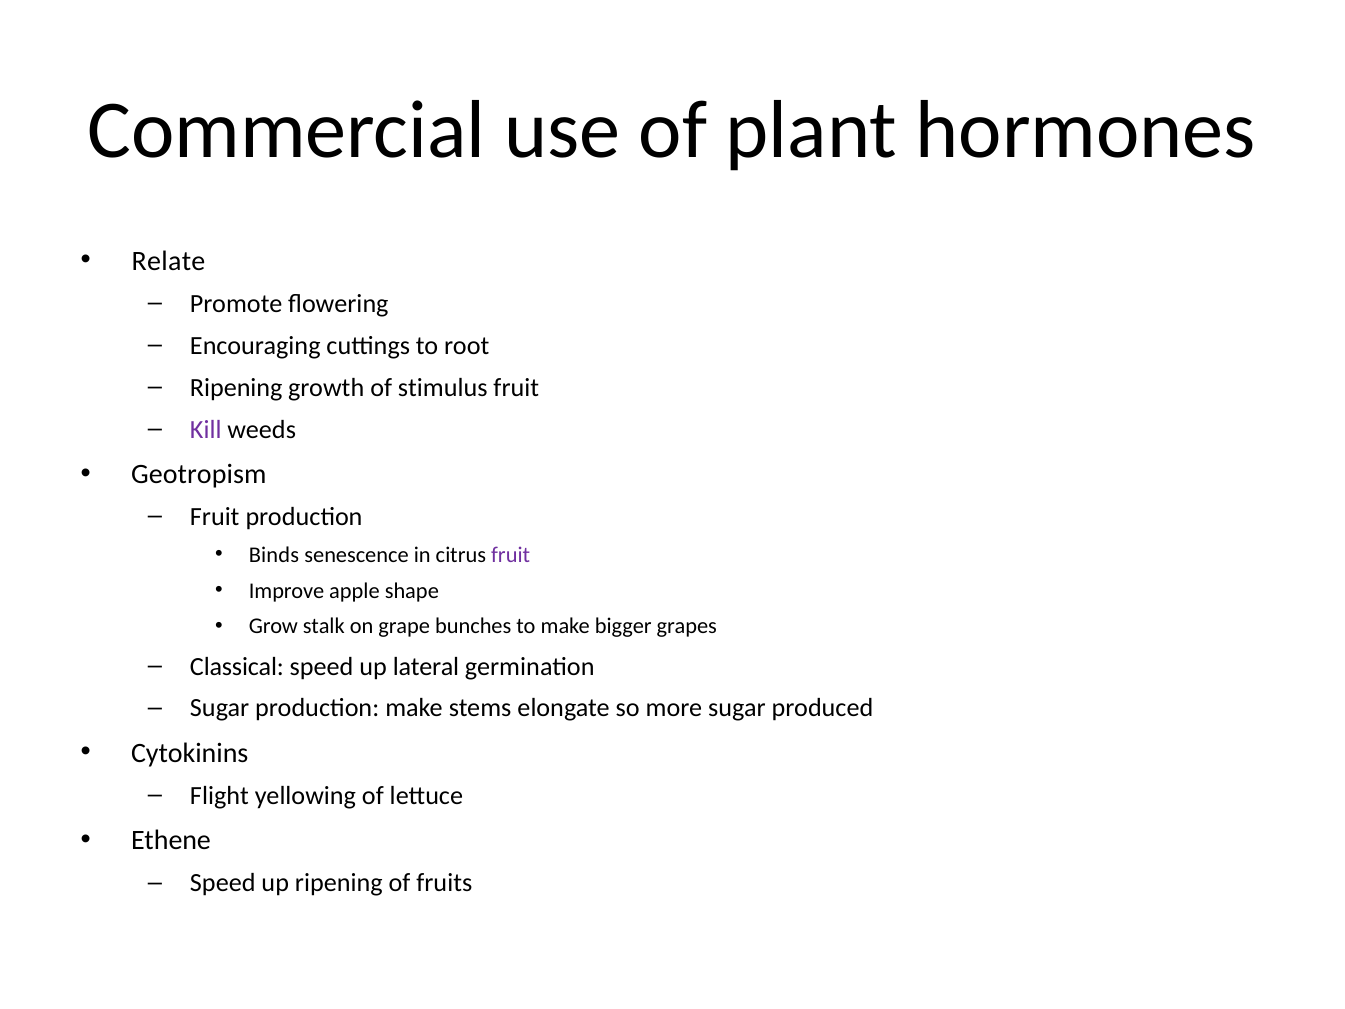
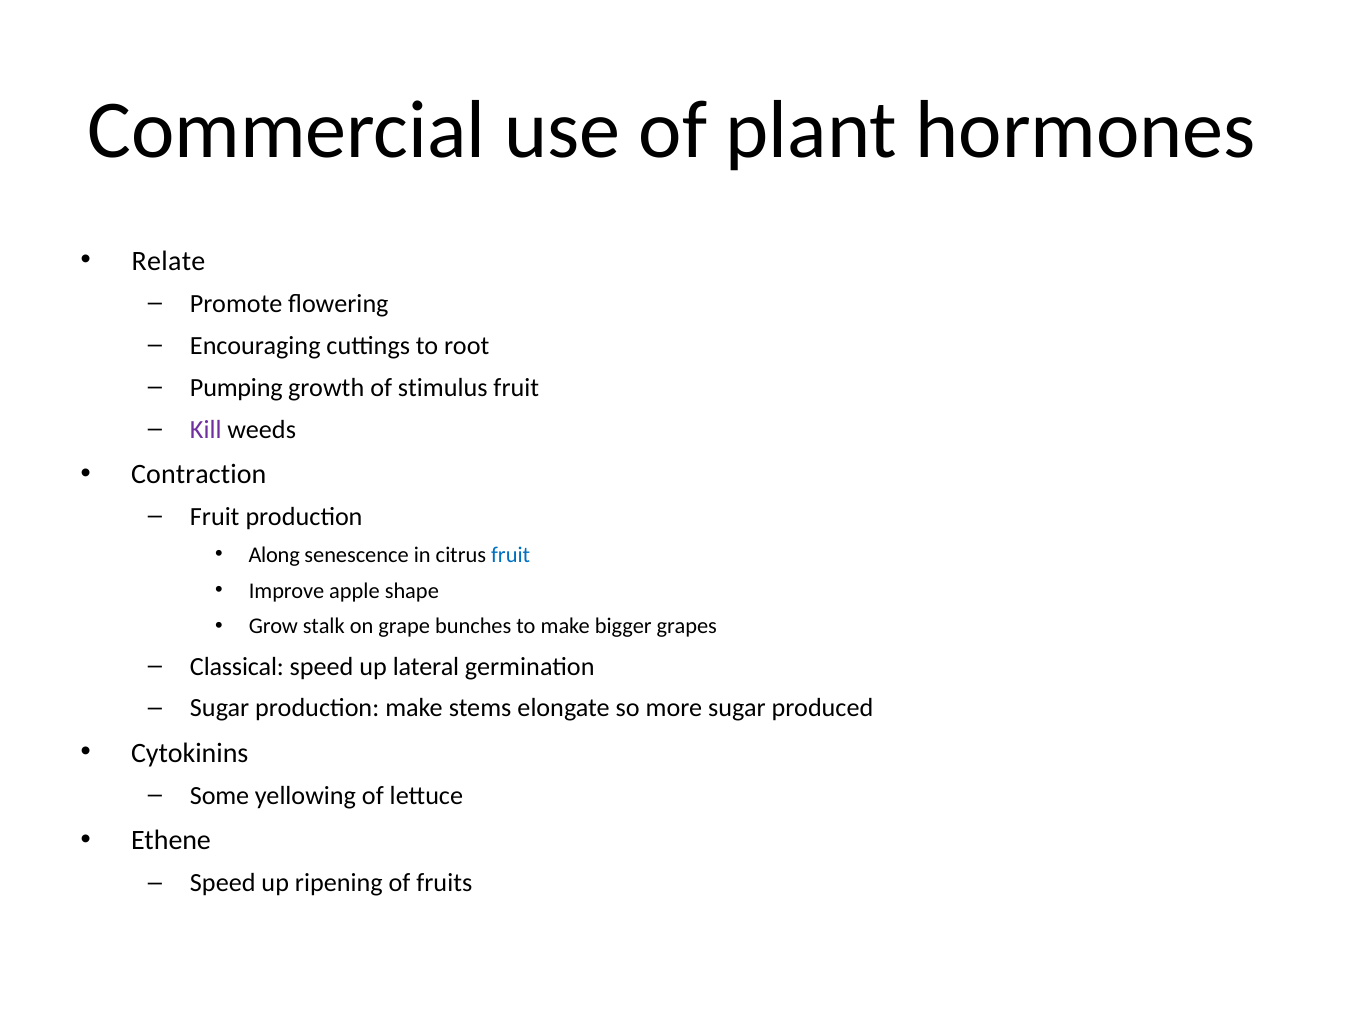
Ripening: Ripening -> Pumping (236, 388)
Geotropism: Geotropism -> Contraction (199, 474)
Binds: Binds -> Along (274, 555)
fruit colour: purple -> blue (511, 555)
Flight: Flight -> Some (220, 796)
